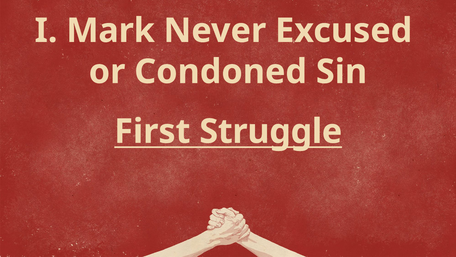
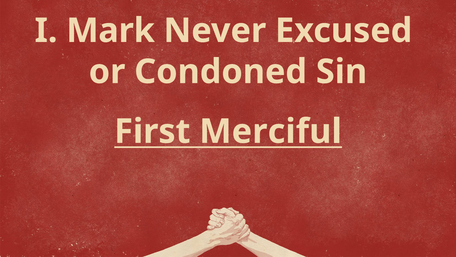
Struggle: Struggle -> Merciful (271, 131)
